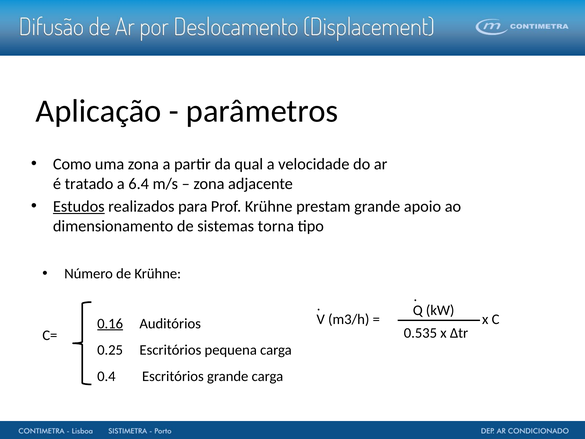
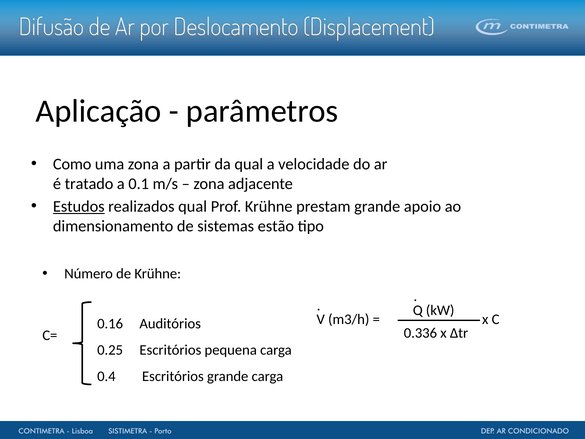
6.4: 6.4 -> 0.1 (139, 184)
realizados para: para -> qual (193, 206)
torna: torna -> estão (276, 226)
0.16 underline: present -> none (110, 323)
0.535: 0.535 -> 0.336 (420, 333)
